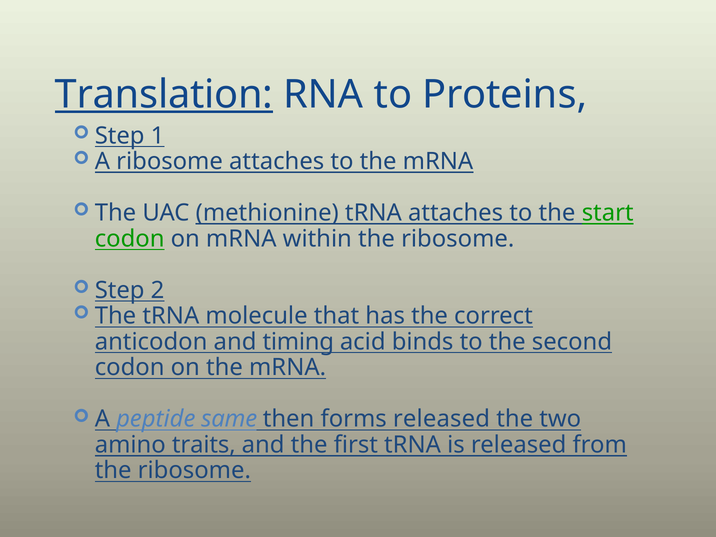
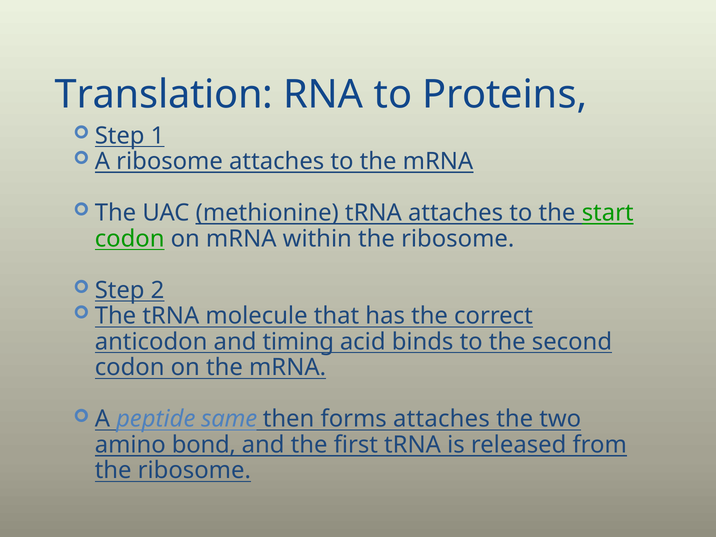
Translation underline: present -> none (164, 95)
forms released: released -> attaches (441, 419)
traits: traits -> bond (204, 445)
